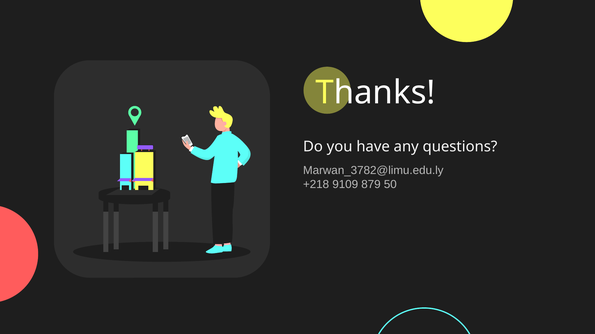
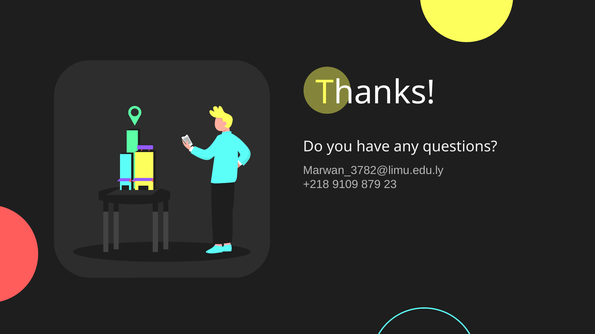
50: 50 -> 23 (390, 185)
